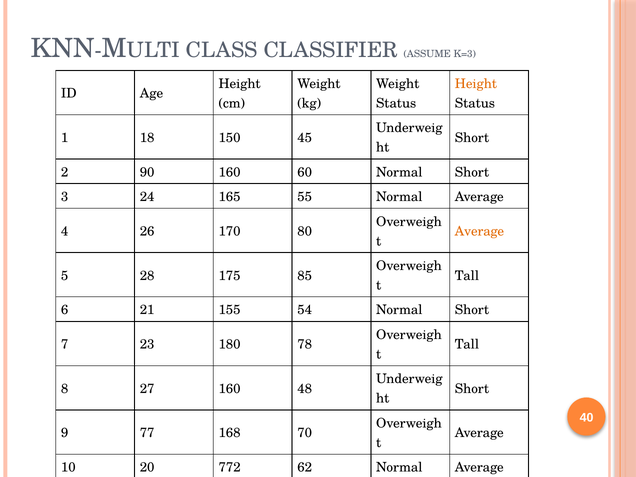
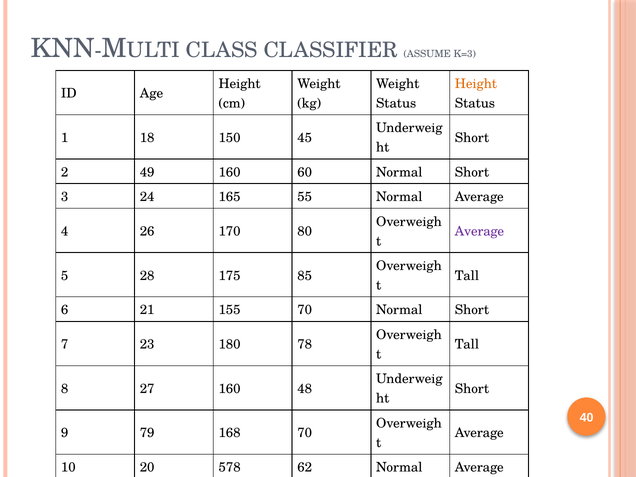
90: 90 -> 49 (147, 172)
Average colour: orange -> purple (479, 231)
155 54: 54 -> 70 (305, 310)
77: 77 -> 79 (147, 433)
772: 772 -> 578 (230, 468)
